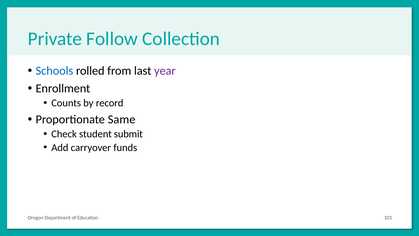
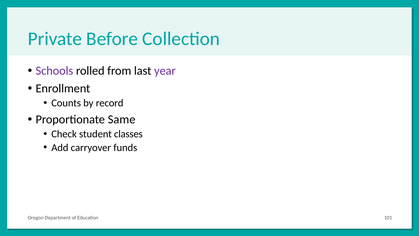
Follow: Follow -> Before (112, 39)
Schools colour: blue -> purple (54, 71)
submit: submit -> classes (128, 134)
